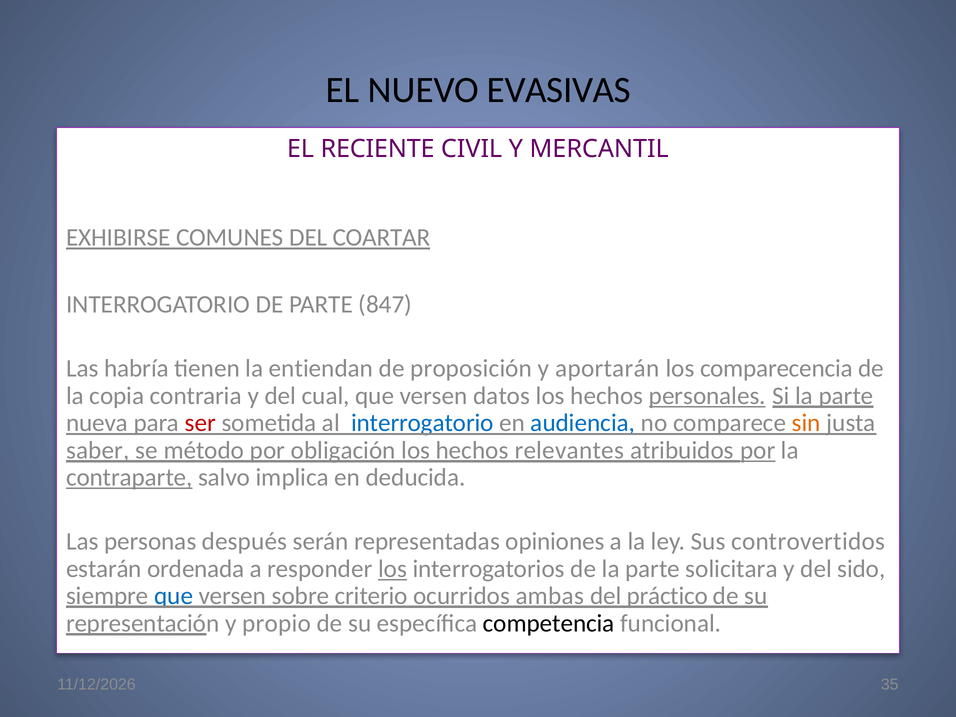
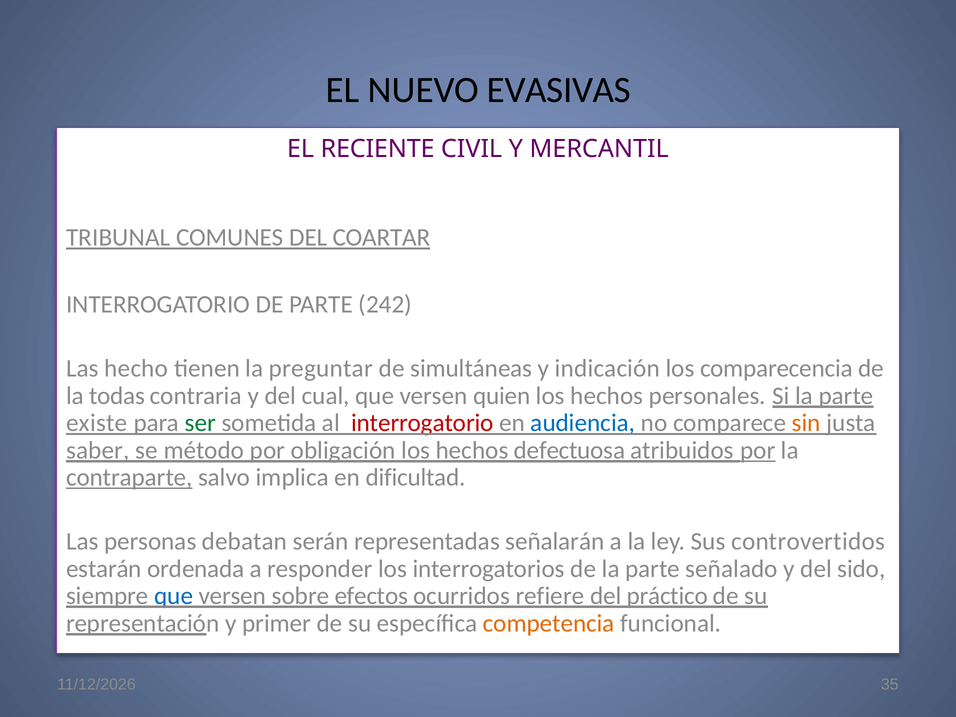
EXHIBIRSE: EXHIBIRSE -> TRIBUNAL (118, 238)
847: 847 -> 242 (385, 305)
habría: habría -> hecho (136, 369)
entiendan: entiendan -> preguntar (321, 369)
proposición: proposición -> simultáneas (471, 369)
aportarán: aportarán -> indicación (607, 369)
copia: copia -> todas (117, 396)
datos: datos -> quien (502, 396)
personales underline: present -> none (707, 396)
nueva: nueva -> existe (97, 423)
ser colour: red -> green (200, 423)
interrogatorio colour: blue -> red (422, 423)
relevantes: relevantes -> defectuosa (570, 450)
deducida: deducida -> dificultad (416, 478)
después: después -> debatan (245, 542)
opiniones: opiniones -> señalarán (555, 542)
los underline: present -> none (392, 569)
solicitara: solicitara -> señalado (732, 569)
criterio: criterio -> efectos (371, 596)
ambas: ambas -> refiere (550, 596)
propio: propio -> primer (277, 623)
competencia colour: black -> orange (549, 623)
